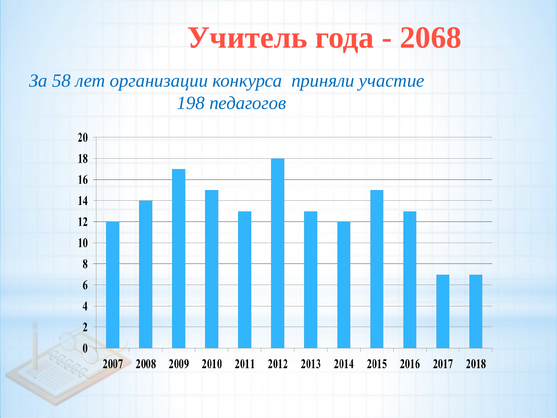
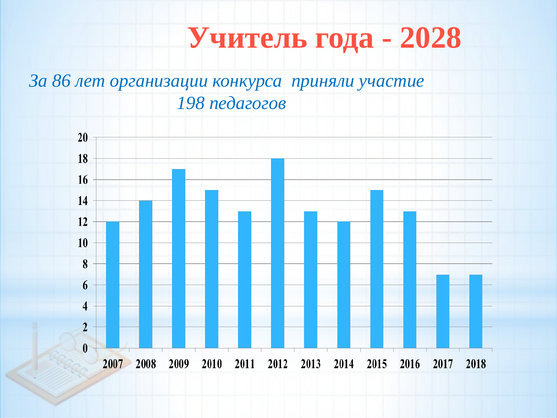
2068: 2068 -> 2028 (431, 38)
58: 58 -> 86 (61, 81)
